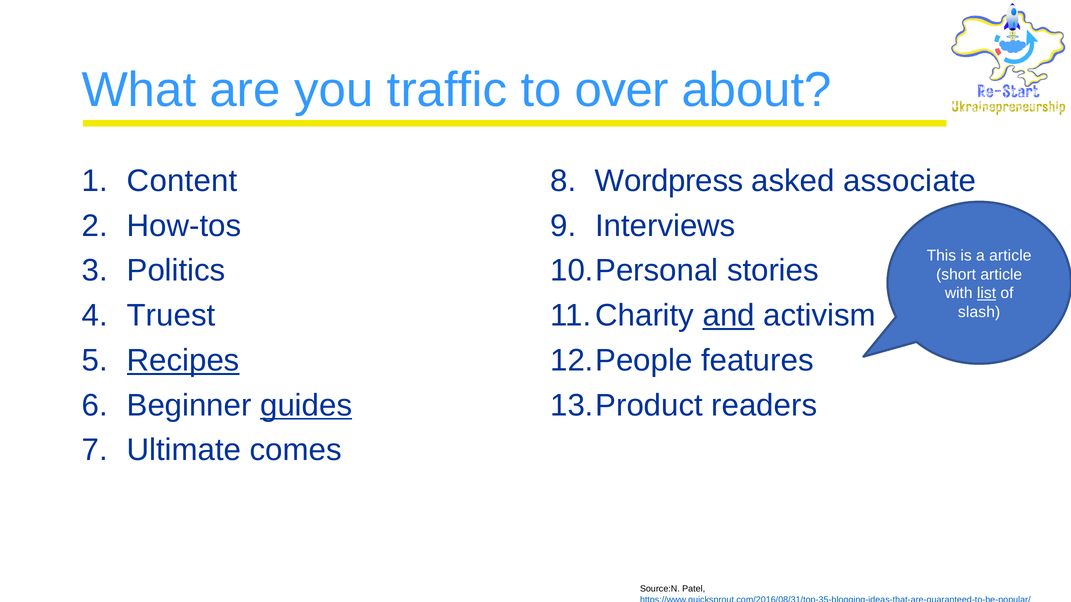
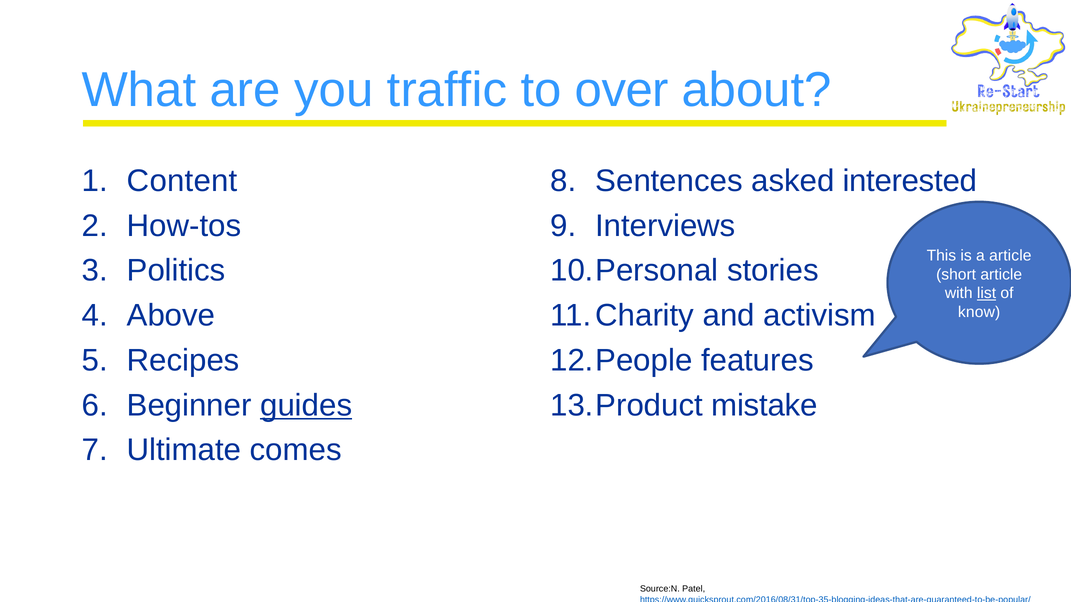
Wordpress: Wordpress -> Sentences (669, 181)
associate: associate -> interested (910, 181)
Truest: Truest -> Above (171, 316)
and underline: present -> none (729, 316)
slash: slash -> know (979, 312)
Recipes underline: present -> none (183, 361)
readers: readers -> mistake (764, 406)
